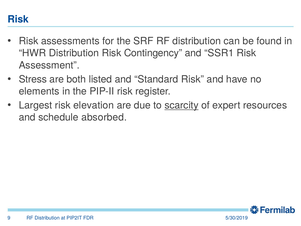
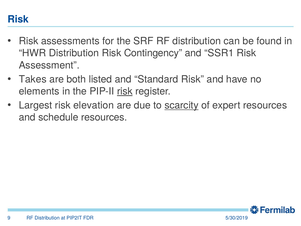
Stress: Stress -> Takes (33, 79)
risk underline: none -> present (125, 91)
schedule absorbed: absorbed -> resources (104, 117)
